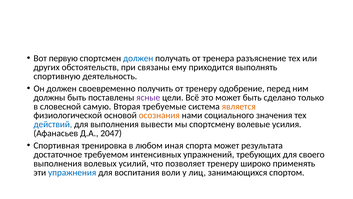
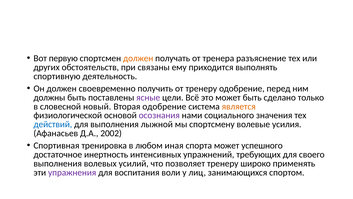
должен colour: blue -> orange (138, 58)
самую: самую -> новый (97, 106)
Вторая требуемые: требуемые -> одобрение (164, 106)
осознания colour: orange -> purple (159, 115)
вывести: вывести -> лыжной (157, 124)
2047: 2047 -> 2002 (111, 133)
результата: результата -> успешного (262, 145)
требуемом: требуемом -> инертность (106, 154)
упражнения colour: blue -> purple (72, 172)
